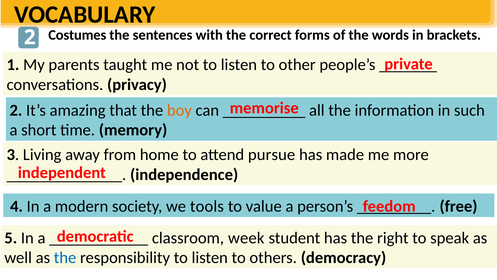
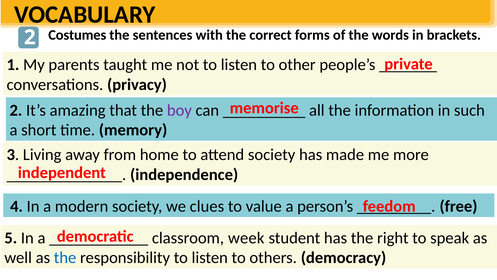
boy colour: orange -> purple (179, 110)
attend pursue: pursue -> society (272, 155)
tools: tools -> clues (207, 206)
